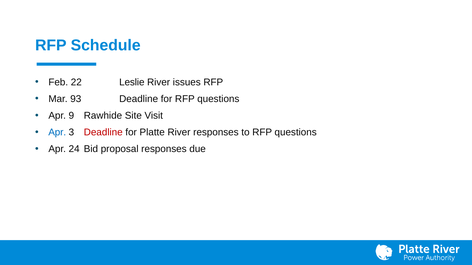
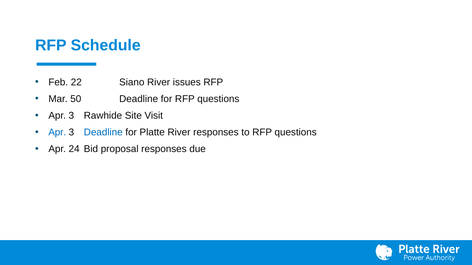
Leslie: Leslie -> Siano (132, 82)
93: 93 -> 50 (76, 99)
9: 9 -> 3 (71, 116)
Deadline colour: red -> blue (103, 133)
